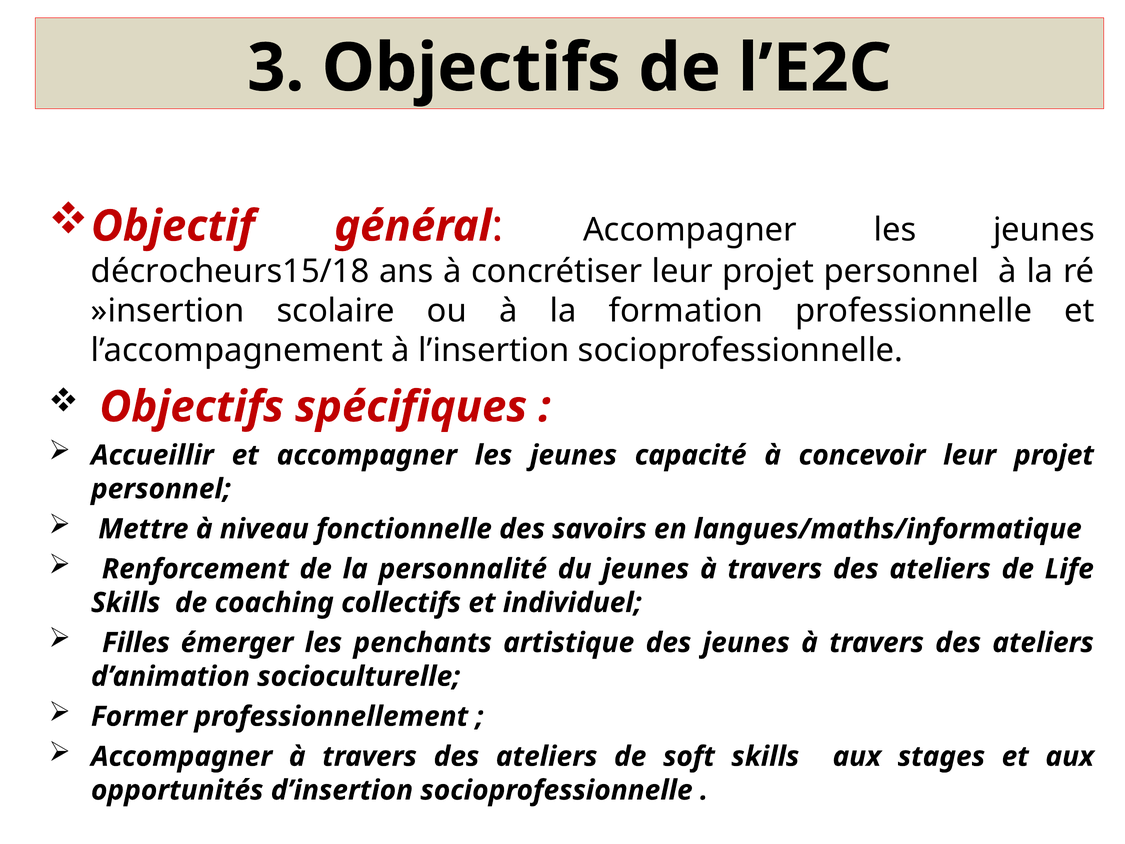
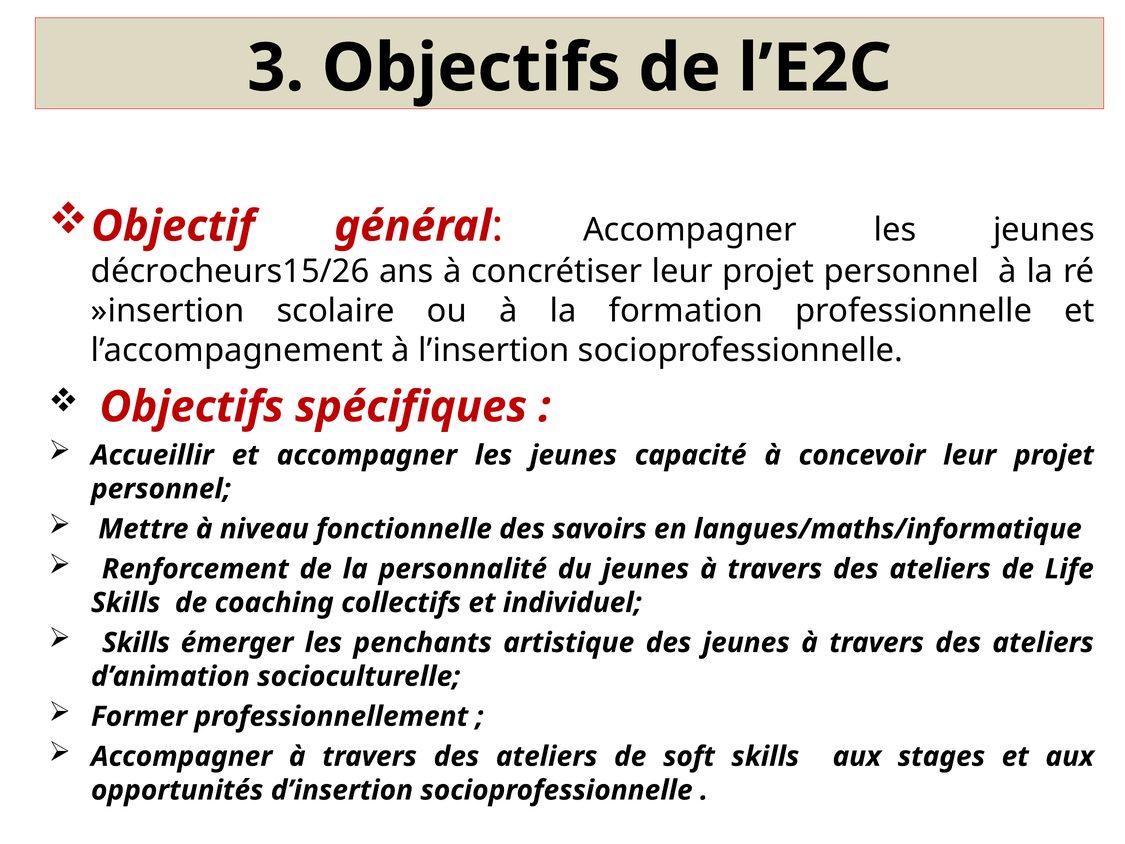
décrocheurs15/18: décrocheurs15/18 -> décrocheurs15/26 (230, 271)
Filles: Filles -> Skills (136, 643)
